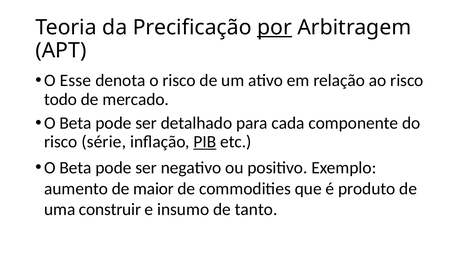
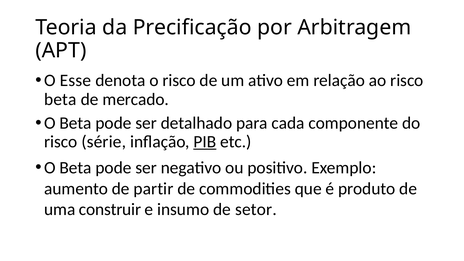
por underline: present -> none (275, 27)
todo: todo -> beta (60, 99)
maior: maior -> partir (153, 189)
tanto: tanto -> setor (256, 209)
